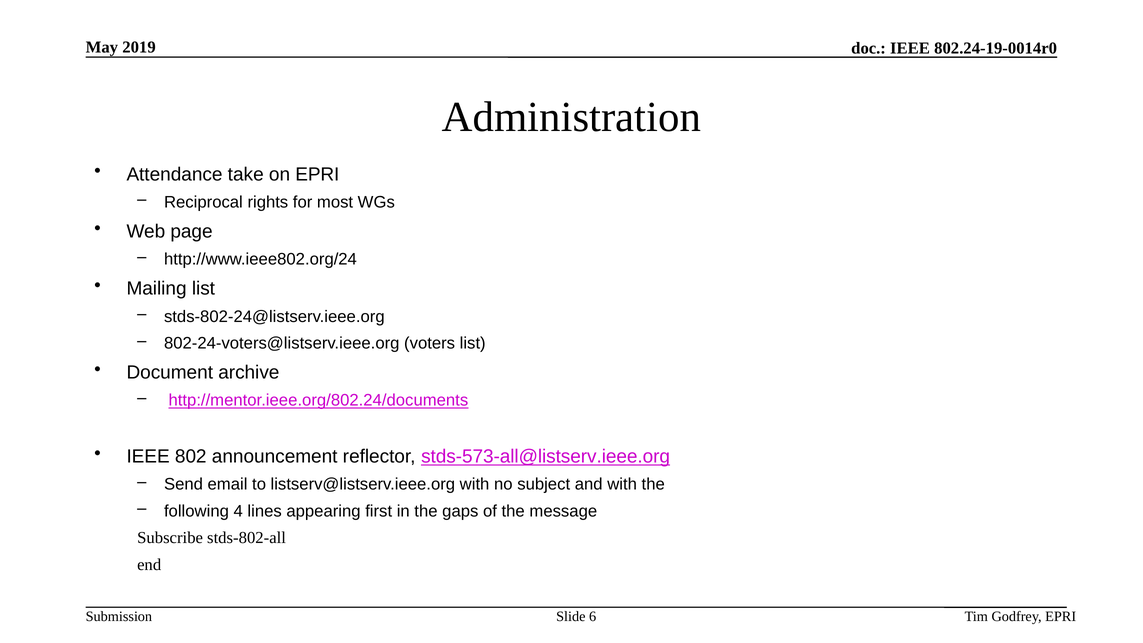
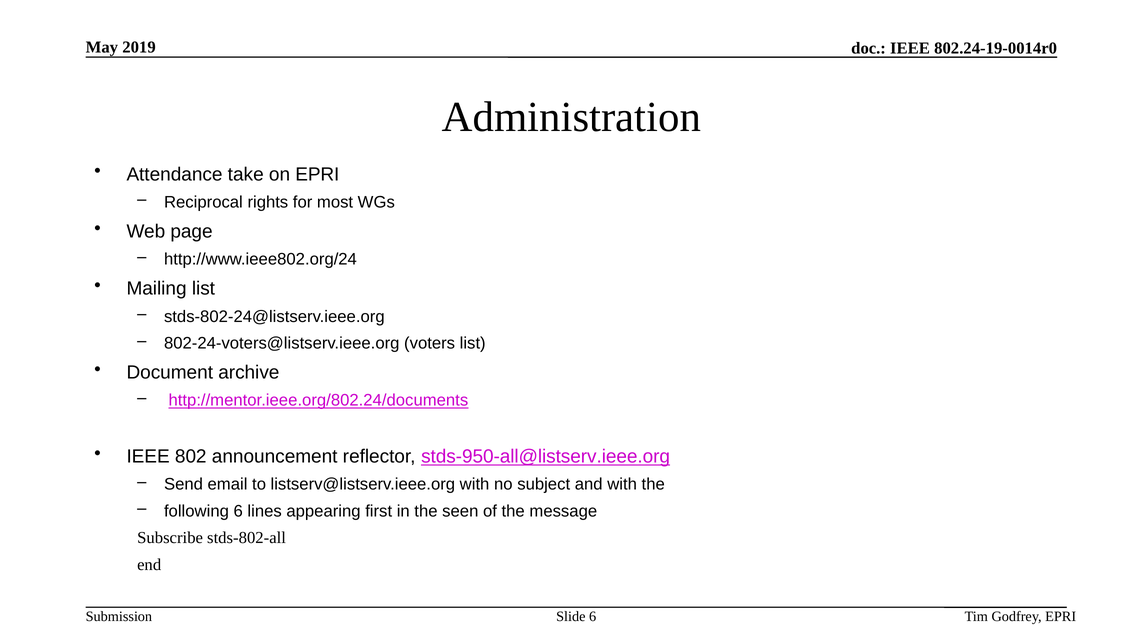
stds-573-all@listserv.ieee.org: stds-573-all@listserv.ieee.org -> stds-950-all@listserv.ieee.org (546, 456)
following 4: 4 -> 6 (238, 511)
gaps: gaps -> seen (460, 511)
